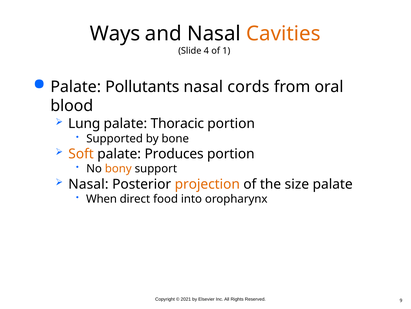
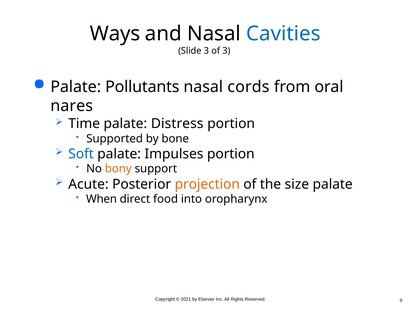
Cavities colour: orange -> blue (283, 34)
Slide 4: 4 -> 3 (206, 51)
of 1: 1 -> 3 (226, 51)
blood: blood -> nares (72, 106)
Lung: Lung -> Time (84, 123)
Thoracic: Thoracic -> Distress (177, 123)
Soft colour: orange -> blue (81, 154)
Produces: Produces -> Impulses (174, 154)
Nasal: Nasal -> Acute (88, 184)
